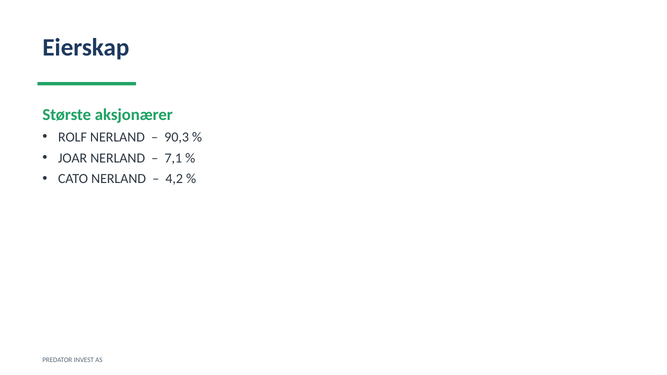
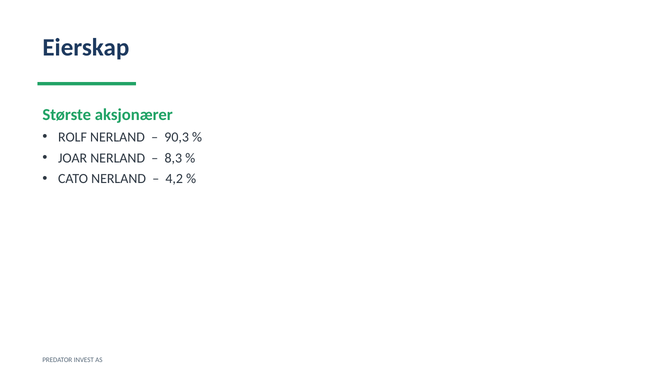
7,1: 7,1 -> 8,3 (173, 158)
